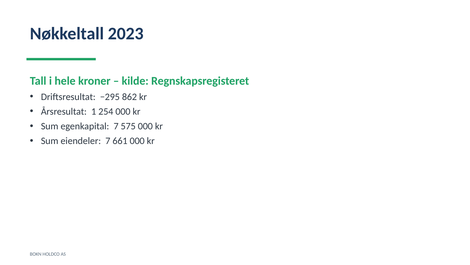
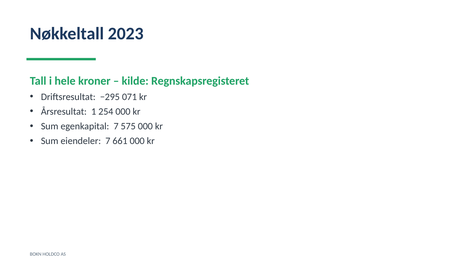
862: 862 -> 071 (129, 97)
